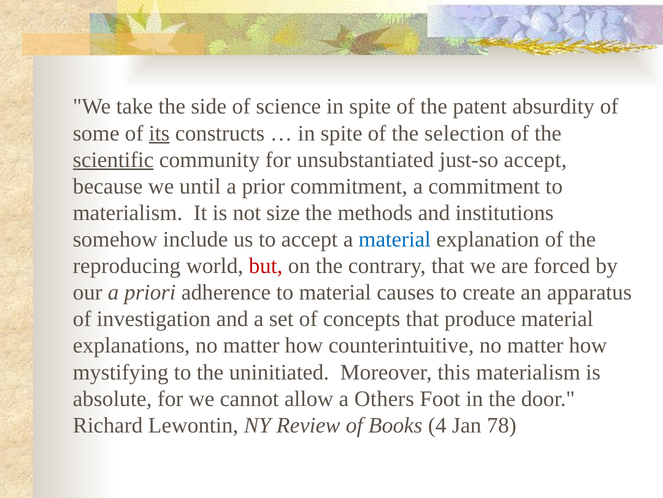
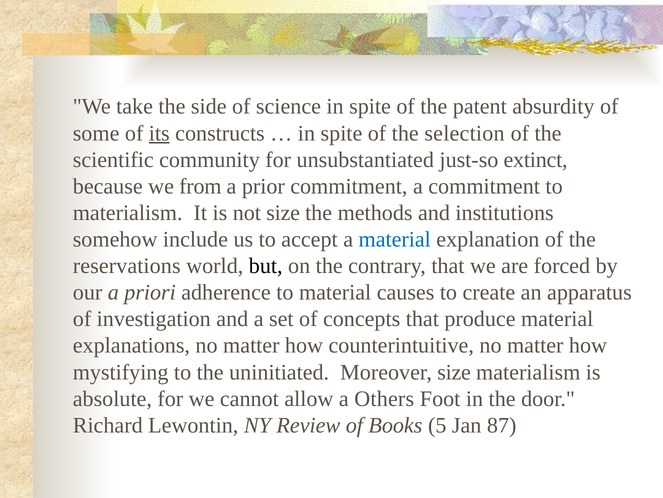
scientific underline: present -> none (113, 160)
just-so accept: accept -> extinct (536, 160)
until: until -> from (200, 186)
reproducing: reproducing -> reservations (127, 266)
but colour: red -> black (266, 266)
Moreover this: this -> size (454, 372)
4: 4 -> 5 (437, 425)
78: 78 -> 87 (502, 425)
